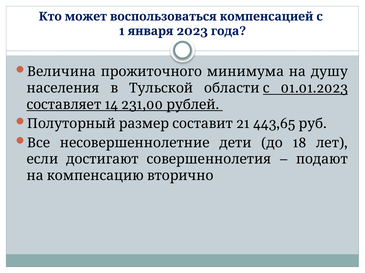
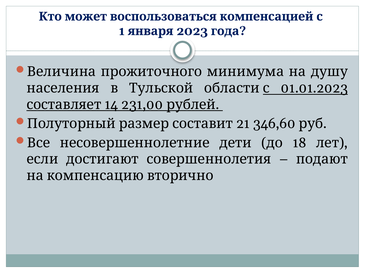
443,65: 443,65 -> 346,60 (274, 124)
